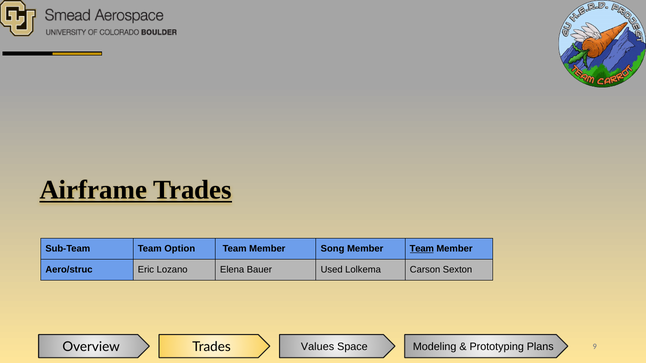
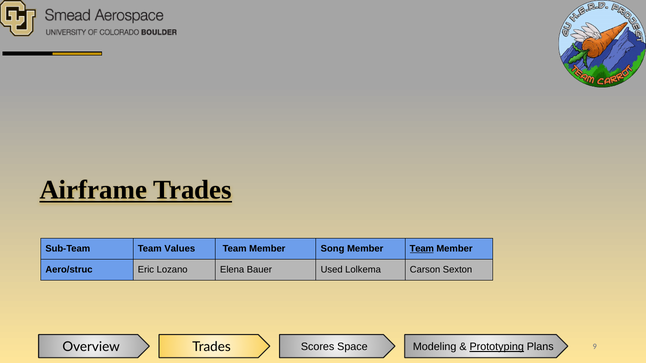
Option: Option -> Values (180, 249)
Values: Values -> Scores (318, 347)
Prototyping underline: none -> present (497, 347)
